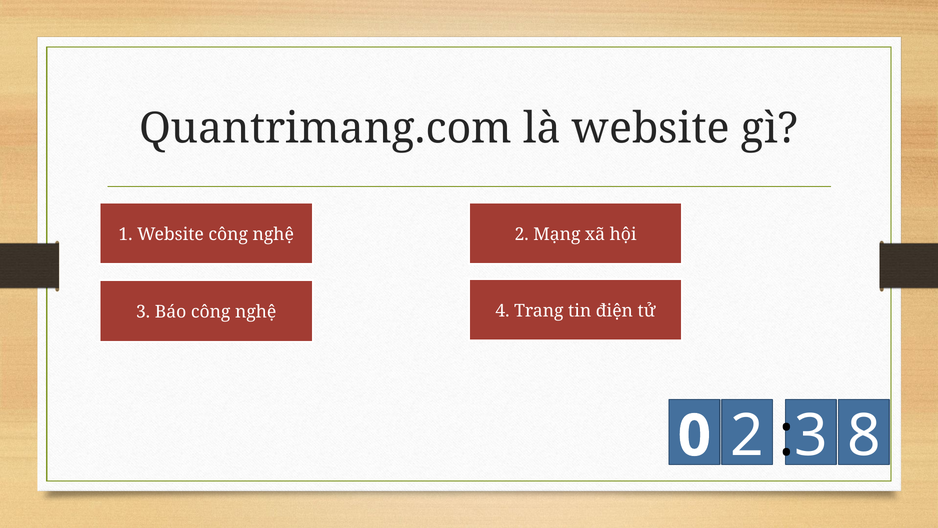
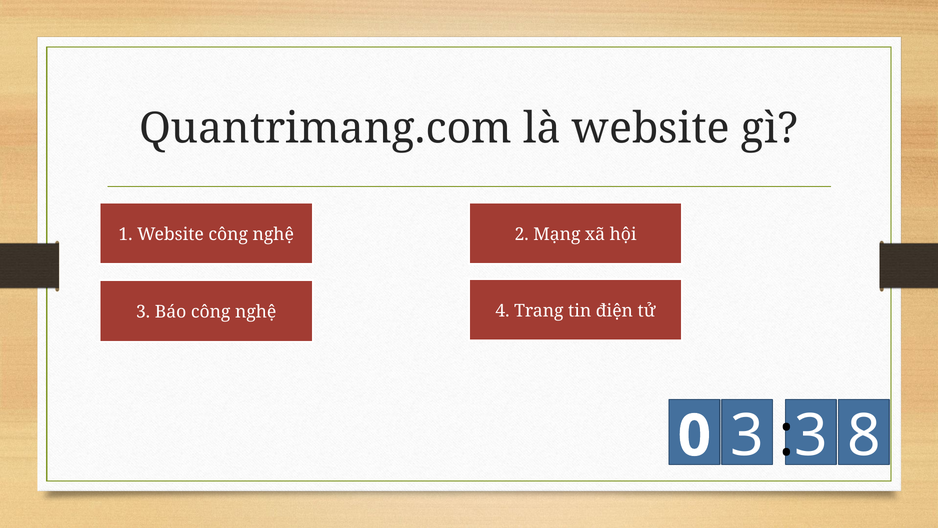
0 2: 2 -> 3 (747, 436)
